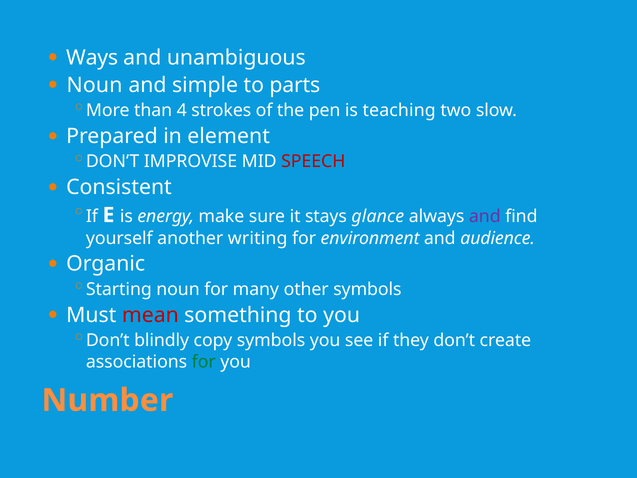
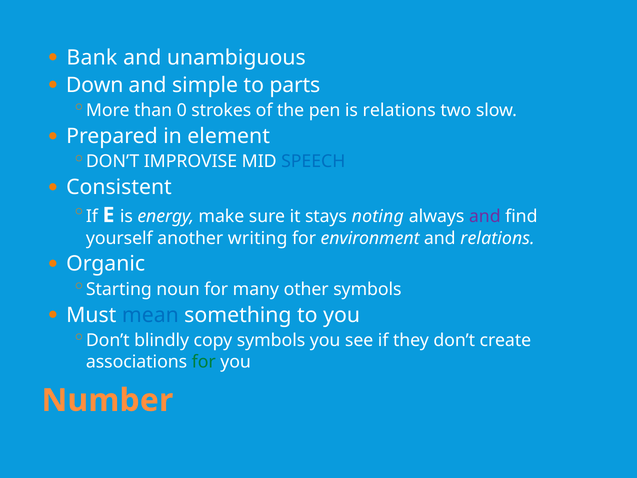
Ways: Ways -> Bank (92, 57)
Noun: Noun -> Down (95, 85)
4: 4 -> 0 (182, 110)
is teaching: teaching -> relations (399, 110)
SPEECH colour: red -> blue (313, 161)
glance: glance -> noting (378, 216)
and audience: audience -> relations (498, 238)
mean colour: red -> blue (150, 315)
